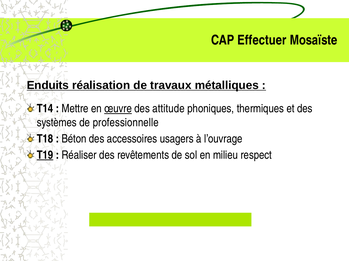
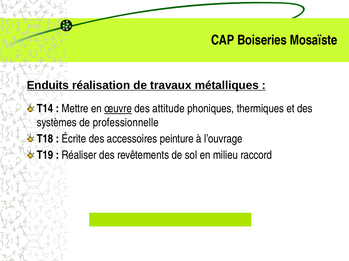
Effectuer: Effectuer -> Boiseries (262, 40)
Béton: Béton -> Écrite (74, 139)
usagers: usagers -> peinture (177, 139)
T19 underline: present -> none (45, 155)
respect: respect -> raccord (256, 155)
